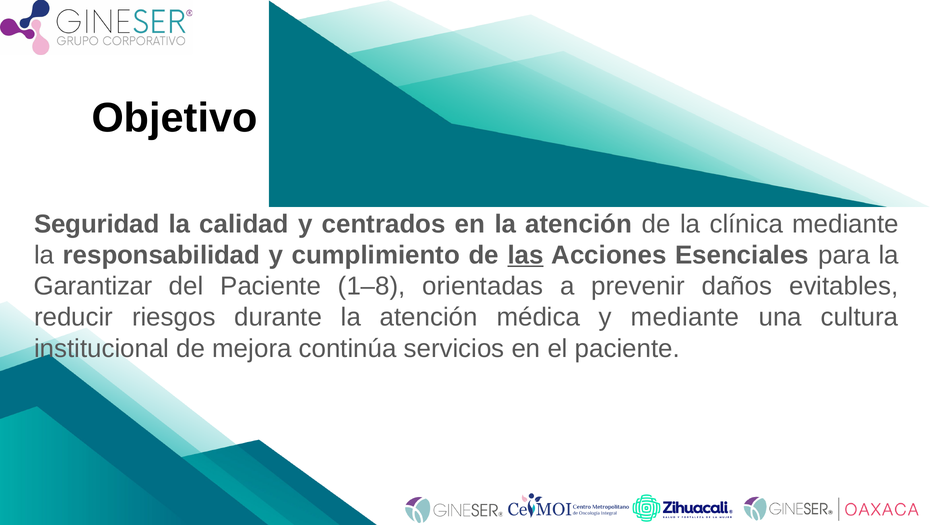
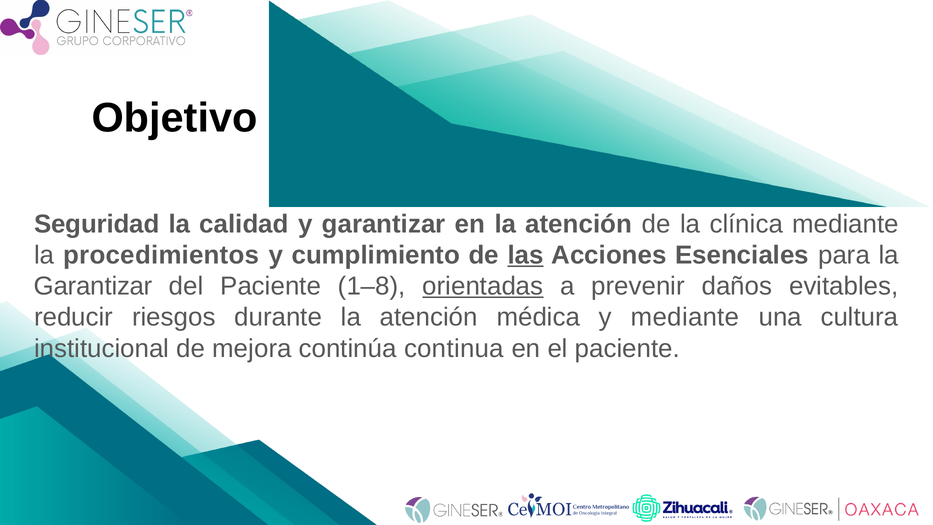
y centrados: centrados -> garantizar (384, 224)
responsabilidad: responsabilidad -> procedimientos (161, 255)
orientadas underline: none -> present (483, 286)
servicios: servicios -> continua (454, 348)
